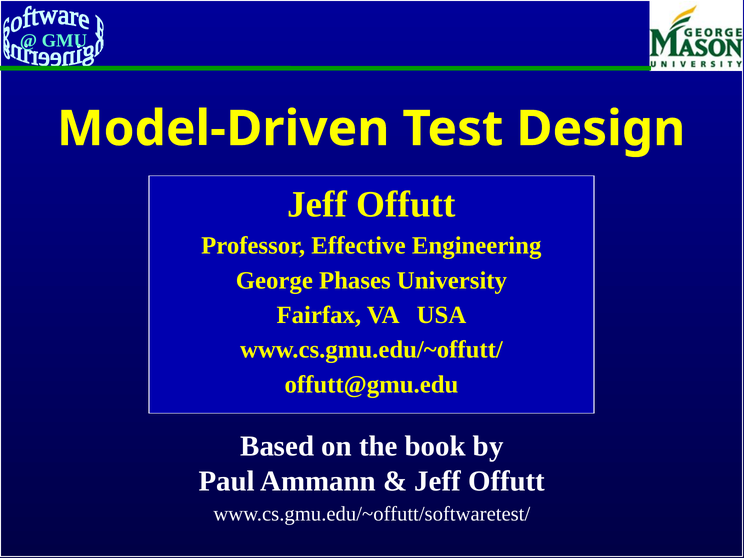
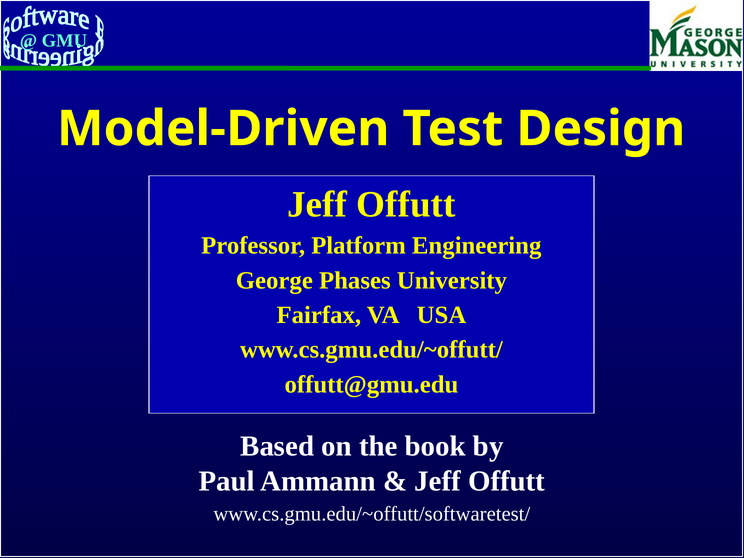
Effective: Effective -> Platform (359, 246)
